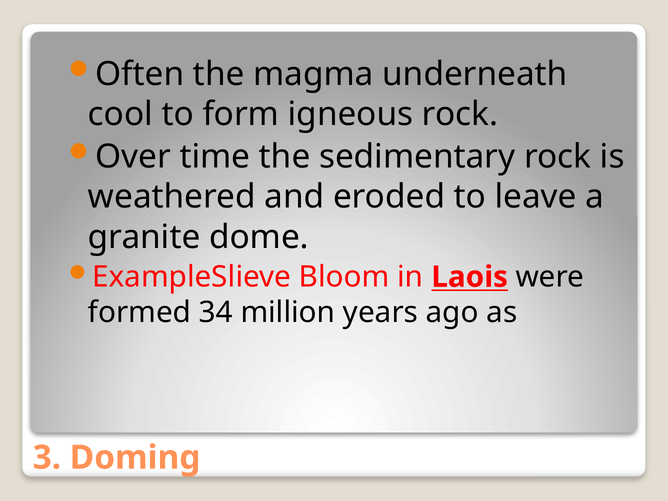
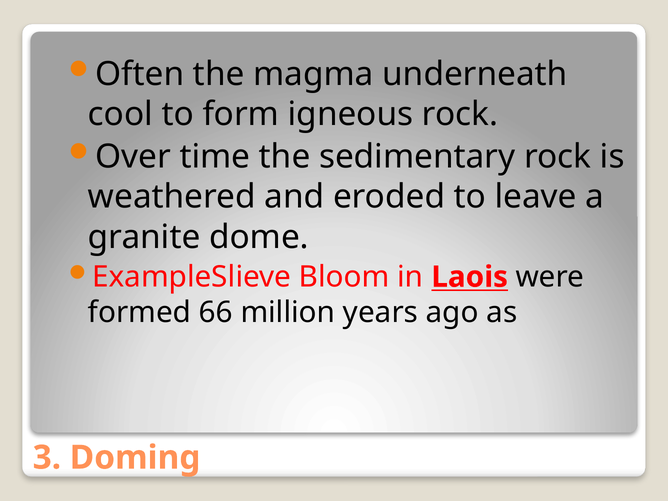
34: 34 -> 66 (216, 313)
